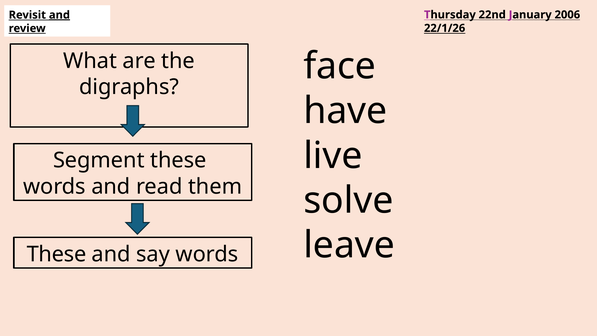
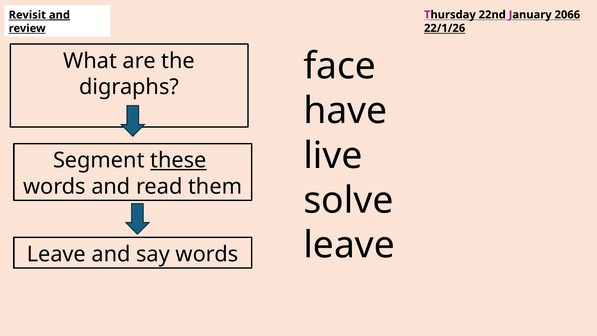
2006: 2006 -> 2066 (567, 15)
these underline: none -> present (178, 160)
These: These -> Leave (56, 254)
